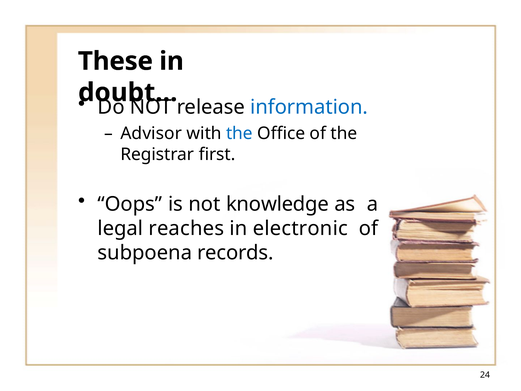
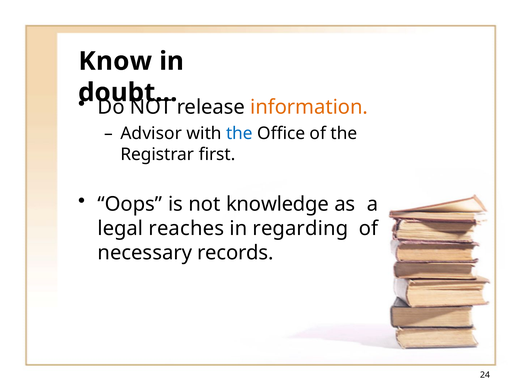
These: These -> Know (115, 61)
information colour: blue -> orange (309, 107)
electronic: electronic -> regarding (300, 228)
subpoena: subpoena -> necessary (145, 253)
